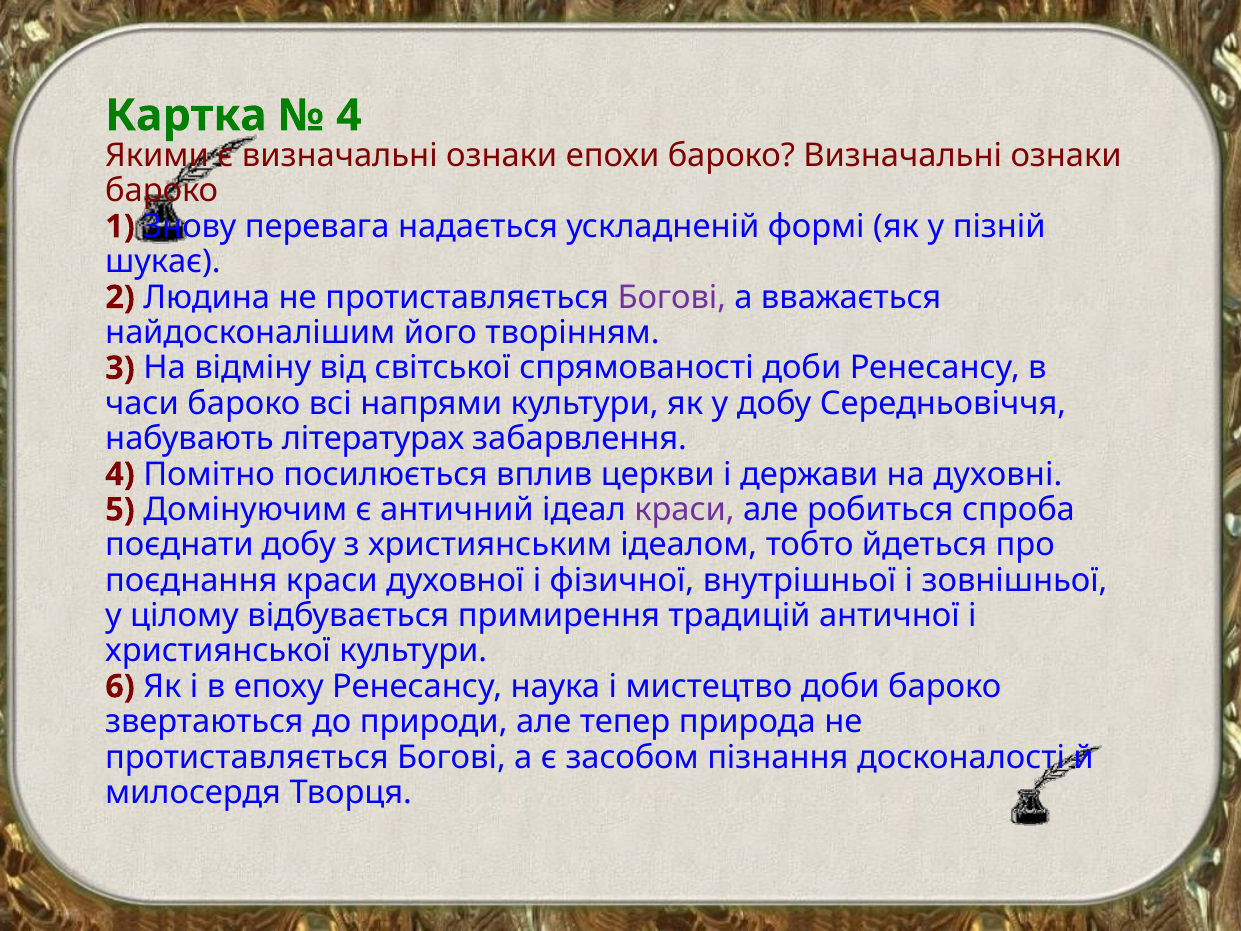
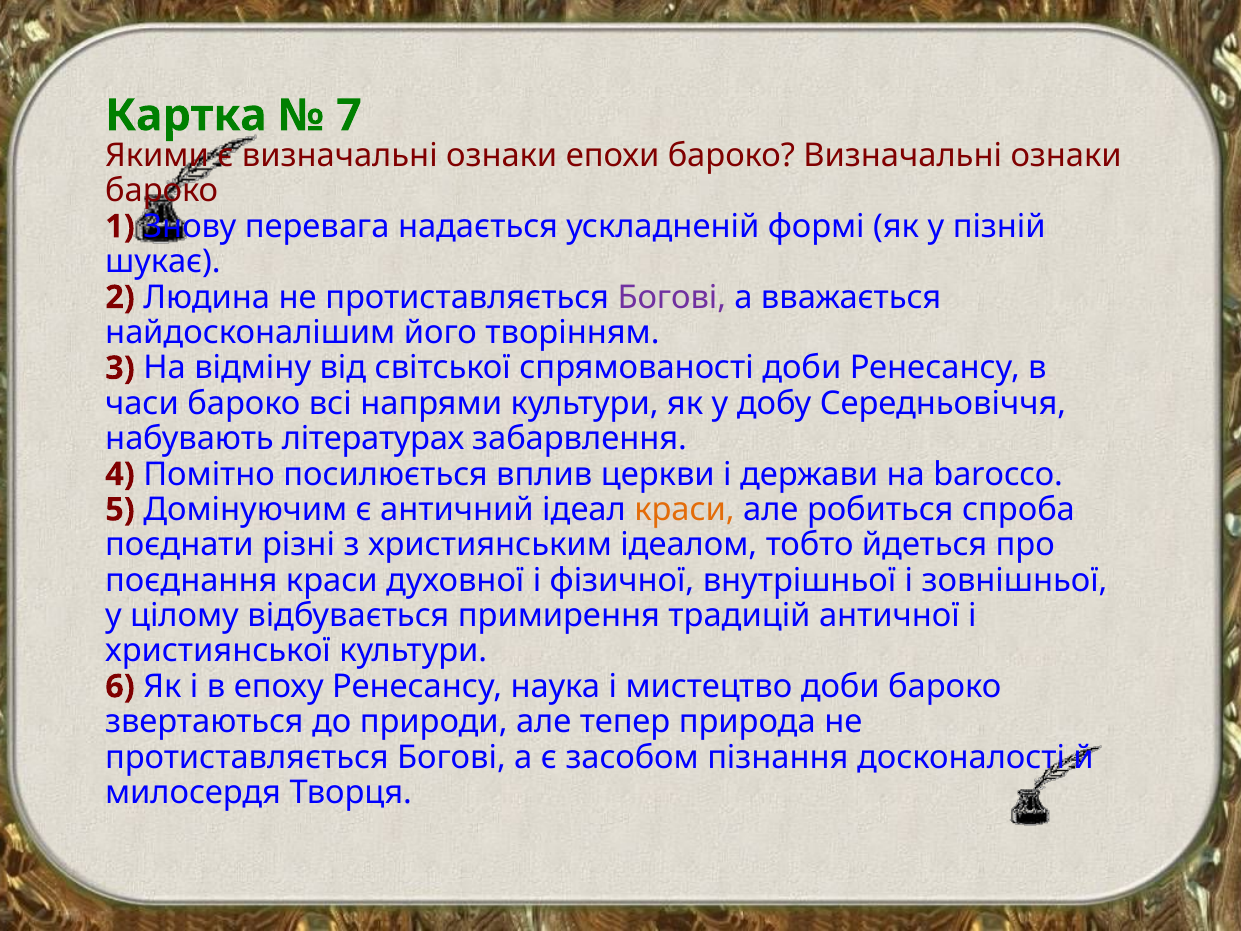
4: 4 -> 7 (349, 115)
духовні: духовні -> barocco (998, 474)
краси colour: purple -> orange (685, 509)
поєднати добу: добу -> різні (299, 545)
